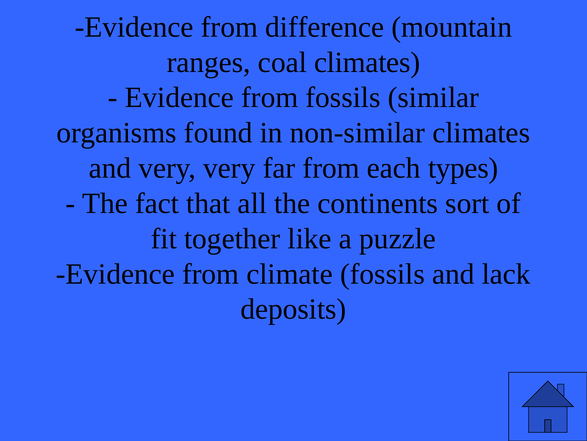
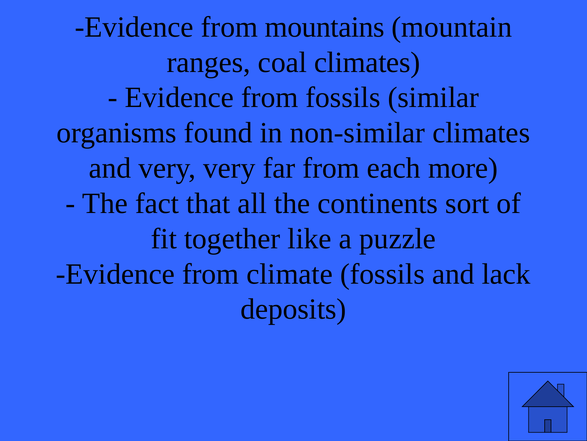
difference: difference -> mountains (325, 27)
types: types -> more (463, 168)
